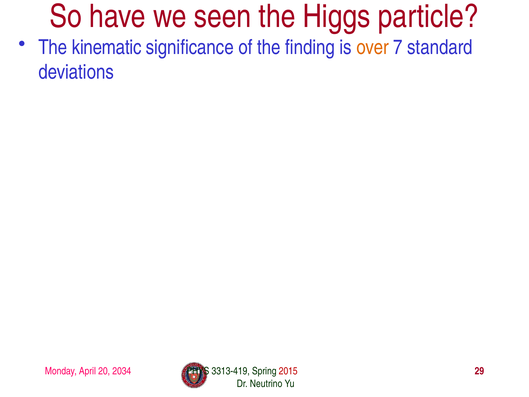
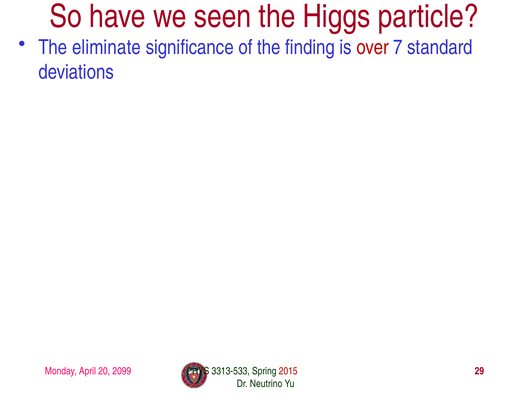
kinematic: kinematic -> eliminate (106, 47)
over colour: orange -> red (373, 47)
2034: 2034 -> 2099 (122, 371)
3313-419: 3313-419 -> 3313-533 (231, 371)
